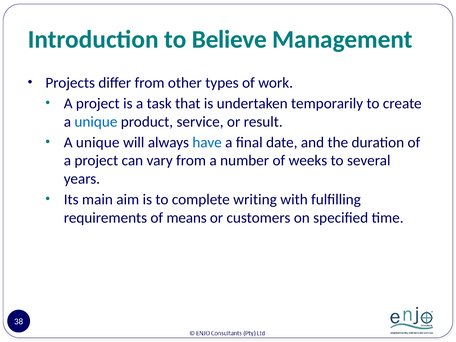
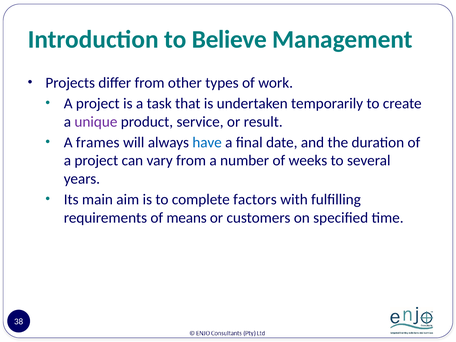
unique colour: blue -> purple (96, 122)
unique: unique -> frames (98, 142)
writing: writing -> factors (255, 199)
